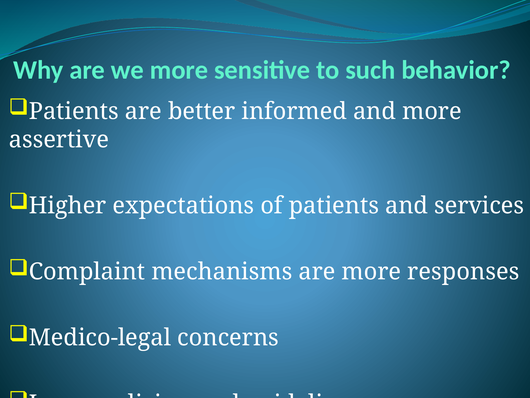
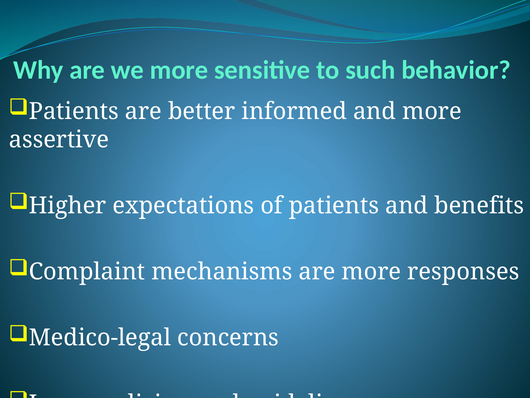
services: services -> benefits (479, 205)
